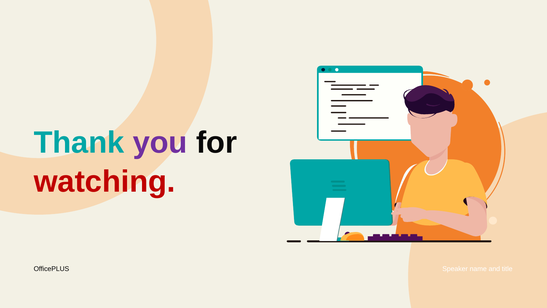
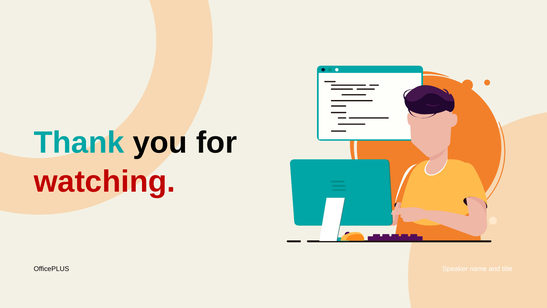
you colour: purple -> black (160, 143)
